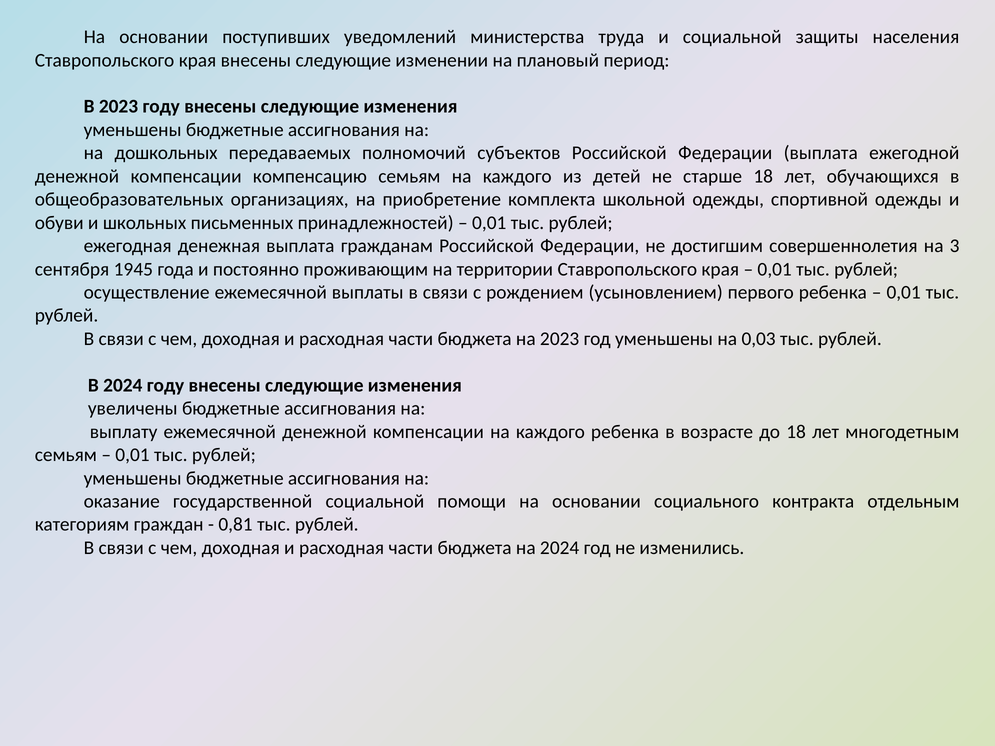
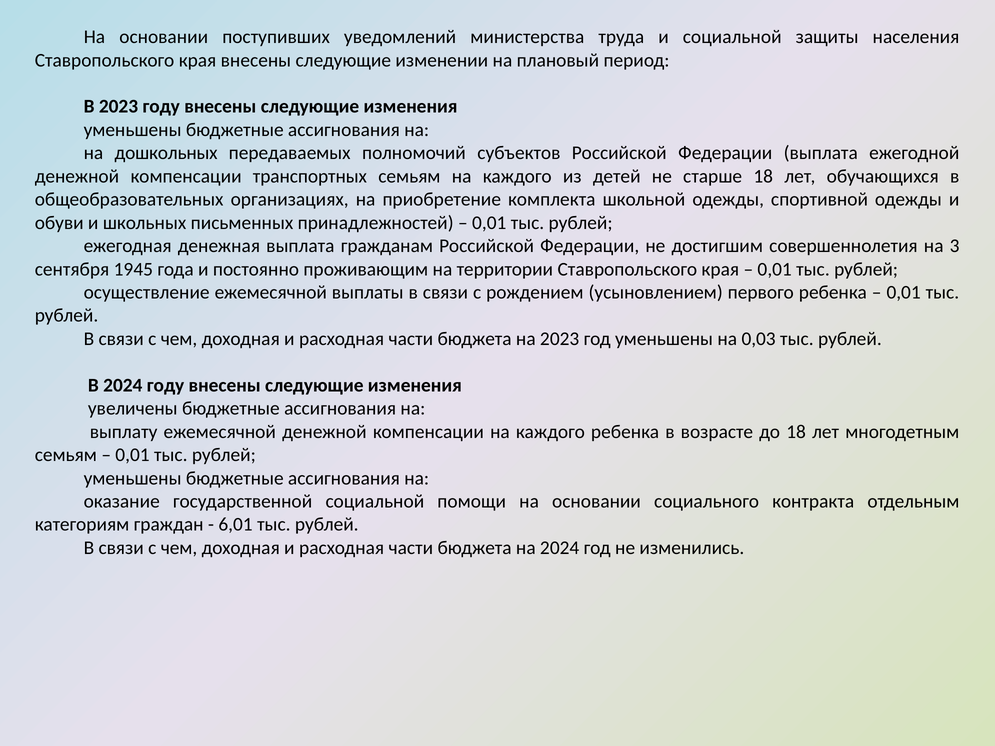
компенсацию: компенсацию -> транспортных (310, 176)
0,81: 0,81 -> 6,01 (236, 525)
